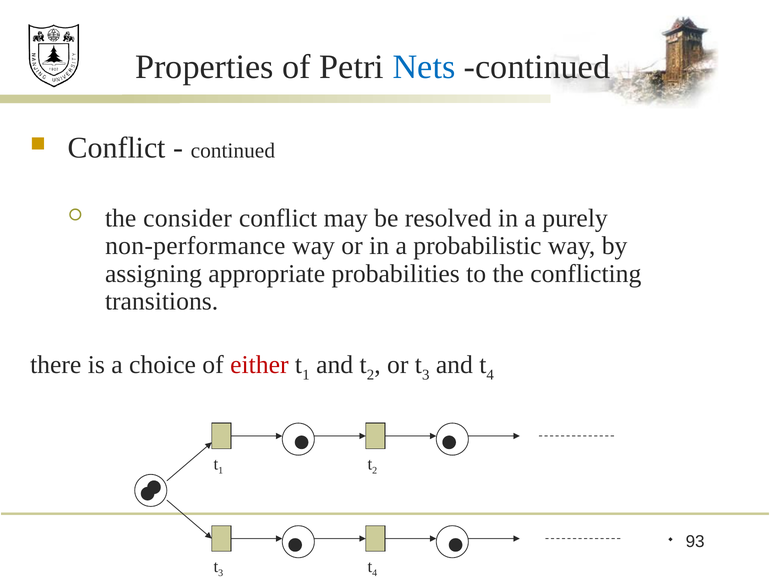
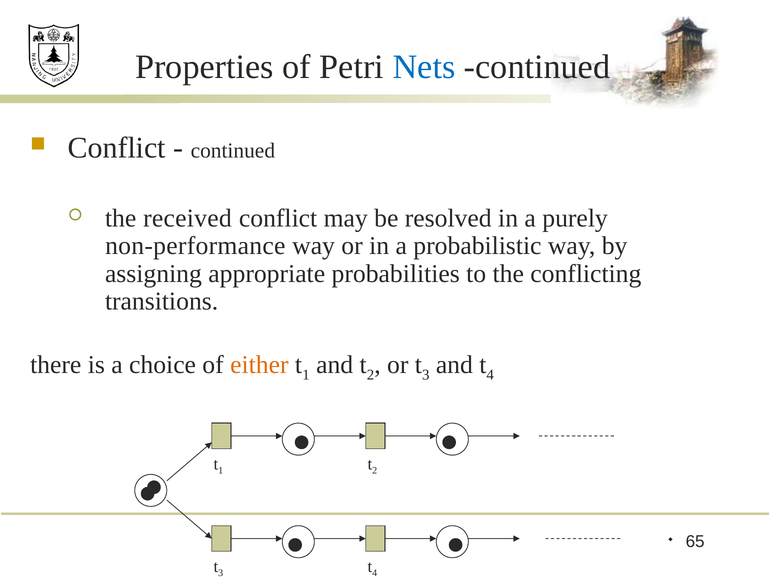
consider: consider -> received (187, 218)
either colour: red -> orange (259, 365)
93: 93 -> 65 (695, 542)
